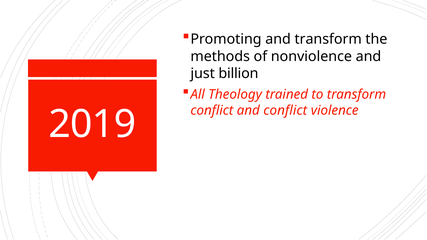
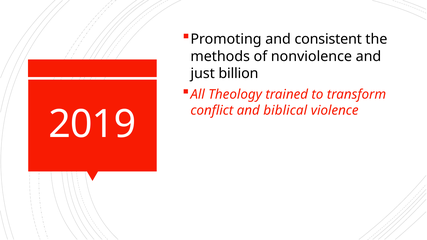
and transform: transform -> consistent (328, 39)
and conflict: conflict -> biblical (285, 110)
